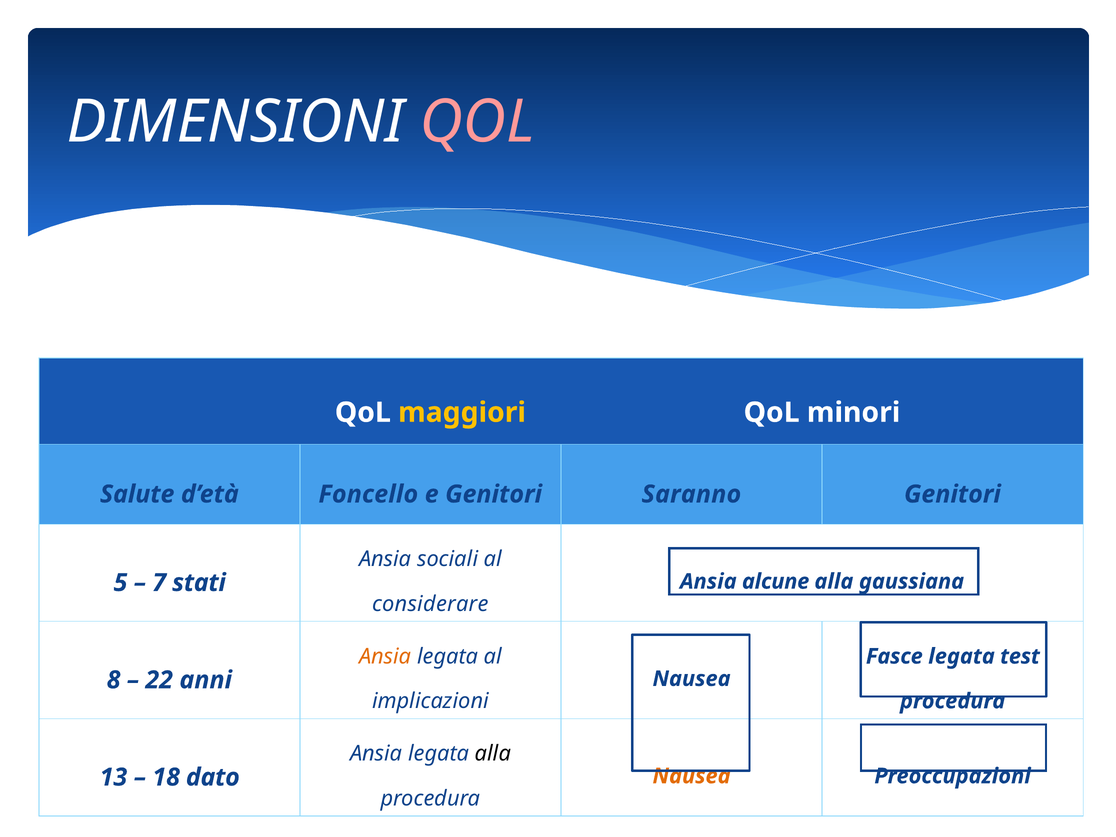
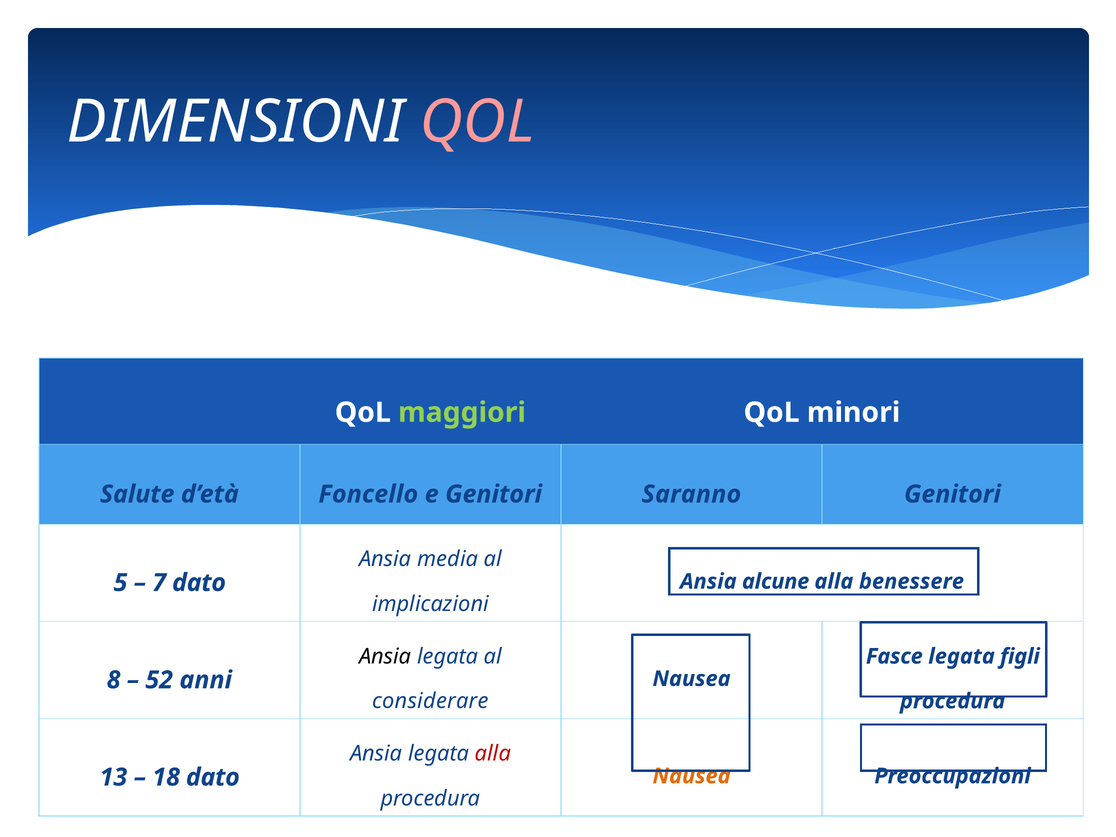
maggiori colour: yellow -> light green (462, 413)
sociali: sociali -> media (448, 559)
gaussiana: gaussiana -> benessere (911, 582)
7 stati: stati -> dato (199, 583)
considerare: considerare -> implicazioni (430, 604)
Ansia colour: orange -> black (385, 656)
test: test -> figli (1020, 656)
22: 22 -> 52 (159, 680)
implicazioni: implicazioni -> considerare (430, 701)
alla colour: black -> red (493, 754)
